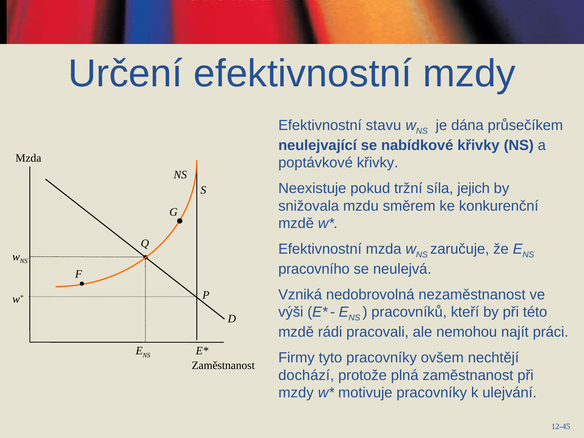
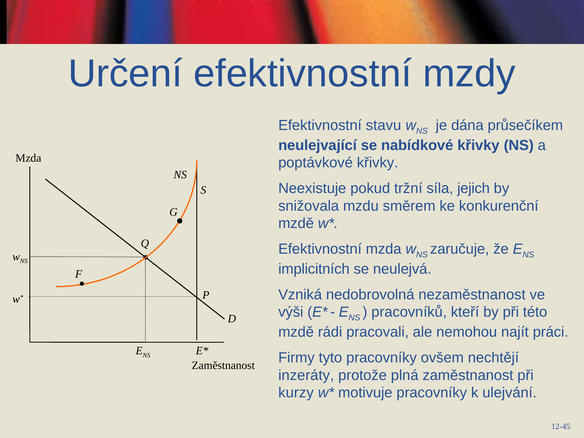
pracovního: pracovního -> implicitních (314, 269)
dochází: dochází -> inzeráty (306, 375)
mzdy: mzdy -> kurzy (296, 393)
